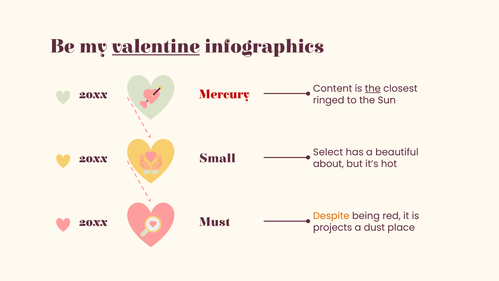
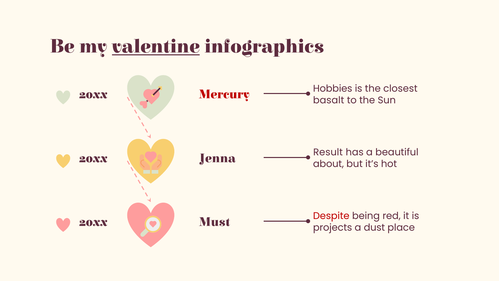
Content: Content -> Hobbies (333, 88)
the underline: present -> none (373, 88)
ringed: ringed -> basalt (329, 100)
Select: Select -> Result (328, 152)
Small: Small -> Jenna (217, 158)
Despite colour: orange -> red (331, 216)
